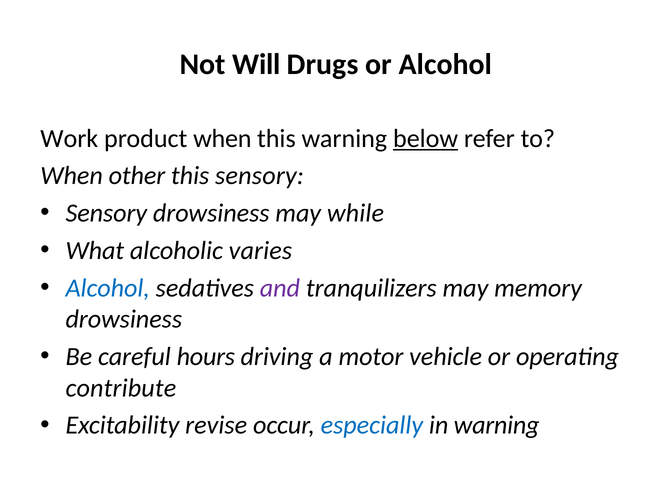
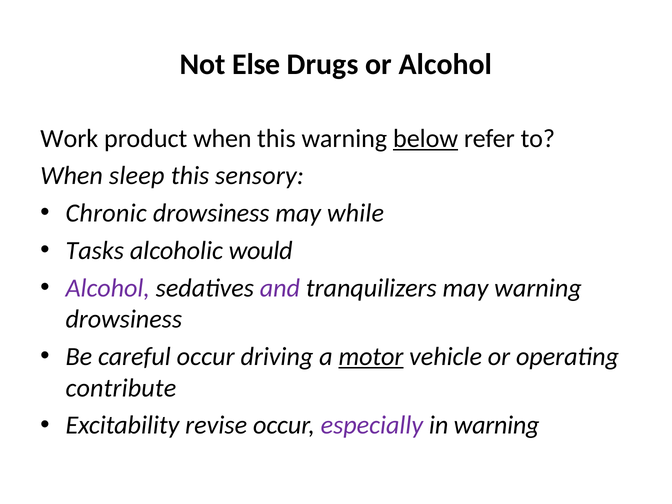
Will: Will -> Else (256, 64)
other: other -> sleep (137, 176)
Sensory: Sensory -> Chronic (106, 213)
What: What -> Tasks (95, 251)
varies: varies -> would (261, 251)
Alcohol colour: blue -> purple (108, 288)
may memory: memory -> warning (538, 288)
careful hours: hours -> occur (206, 357)
motor underline: none -> present (371, 357)
especially colour: blue -> purple (372, 425)
